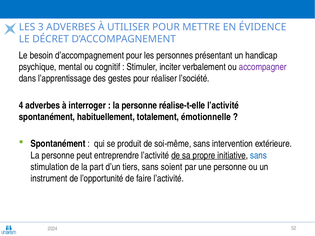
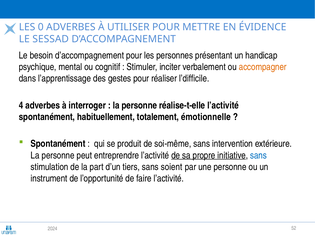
3: 3 -> 0 (41, 27)
DÉCRET: DÉCRET -> SESSAD (51, 39)
accompagner colour: purple -> orange (263, 67)
l’société: l’société -> l’difficile (194, 79)
